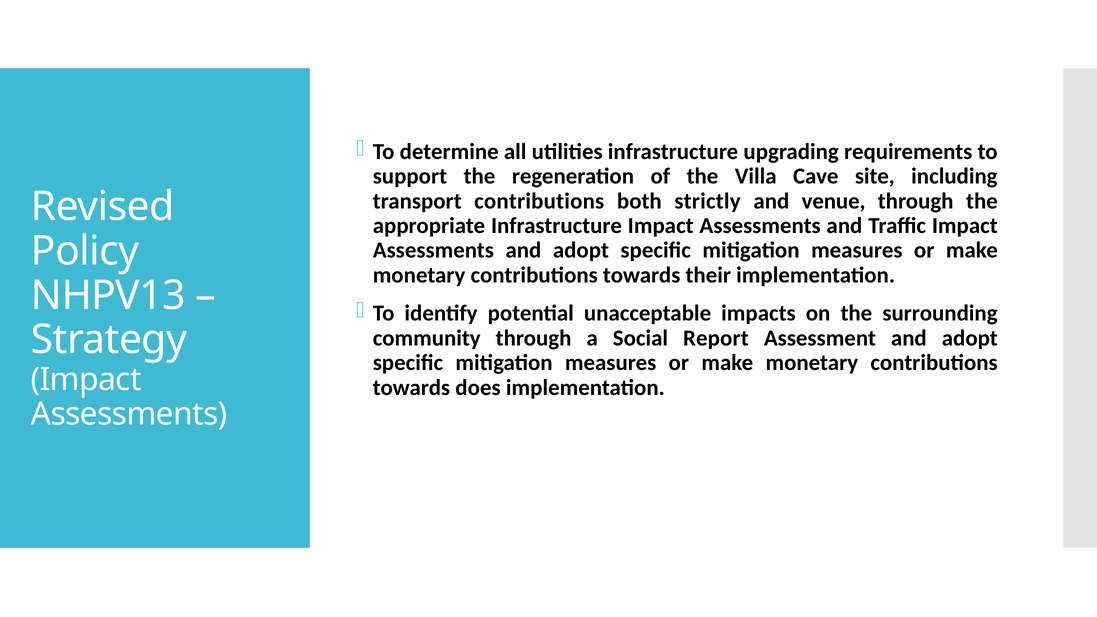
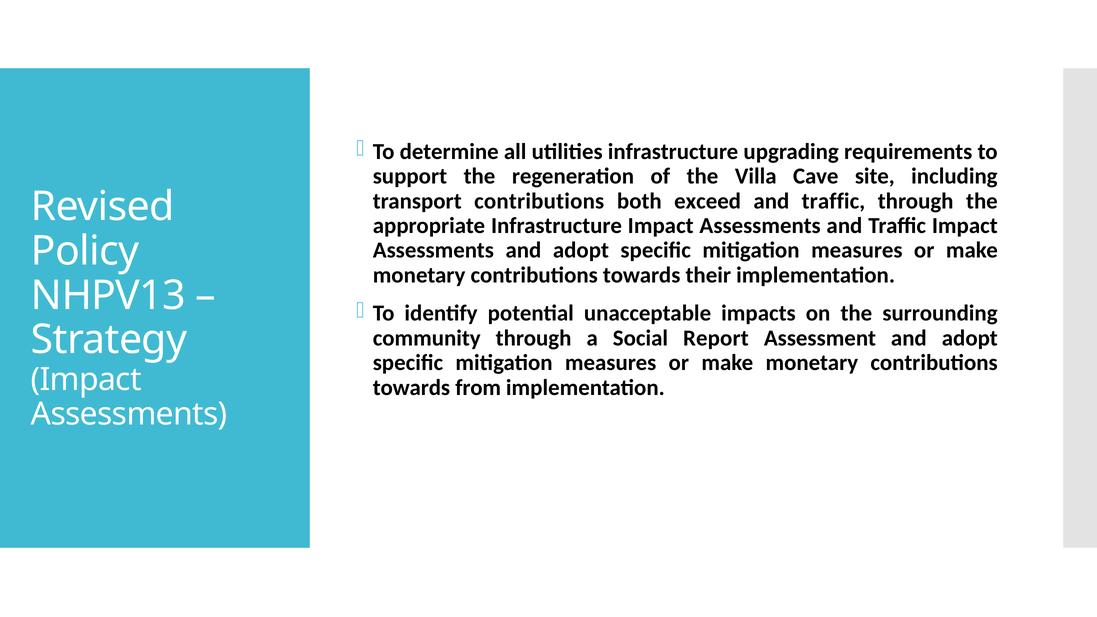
strictly: strictly -> exceed (708, 201)
venue: venue -> traffic (833, 201)
does: does -> from (478, 387)
